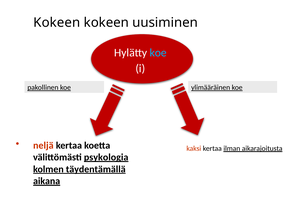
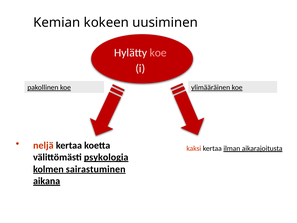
Kokeen: Kokeen -> Kemian (57, 22)
koe colour: light blue -> pink (158, 53)
täydentämällä: täydentämällä -> sairastuminen (96, 169)
